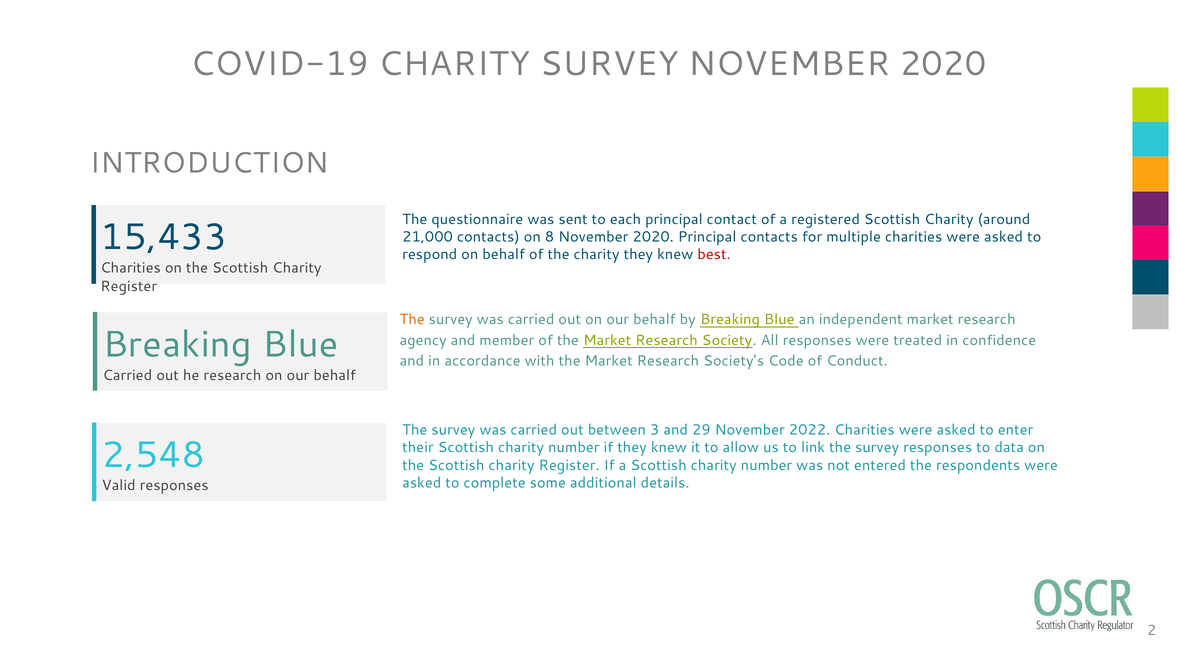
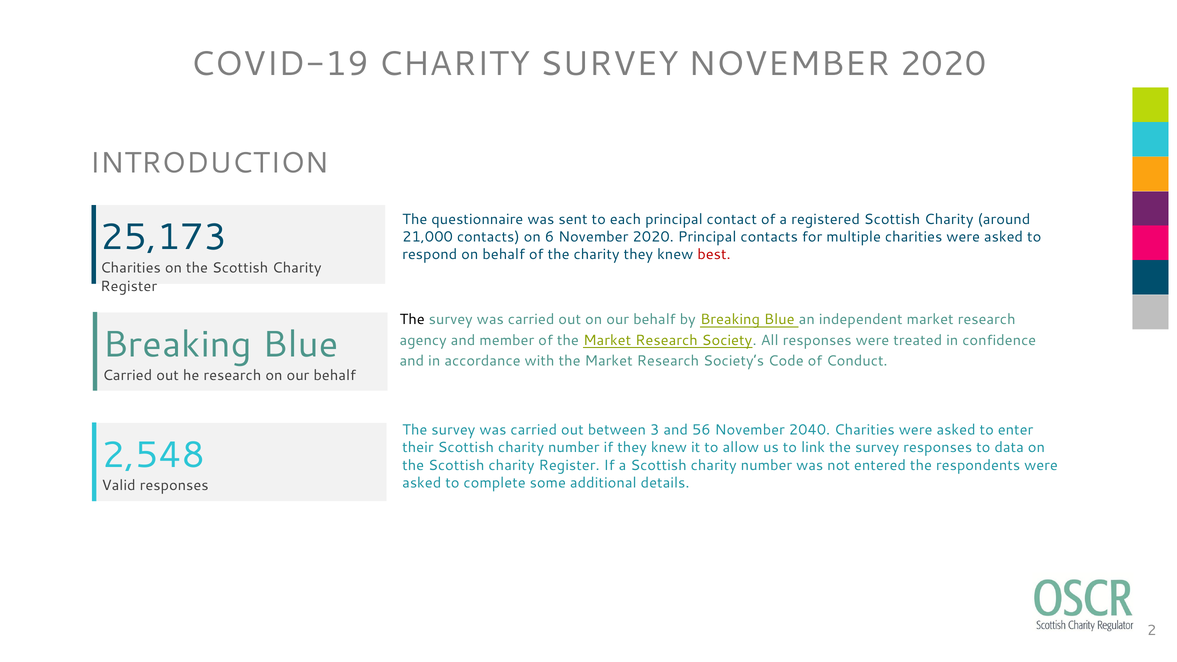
15,433: 15,433 -> 25,173 (164, 237)
8: 8 -> 6 (550, 237)
The colour: orange -> black (412, 320)
29: 29 -> 56 (701, 430)
2022: 2022 -> 2040 (810, 430)
